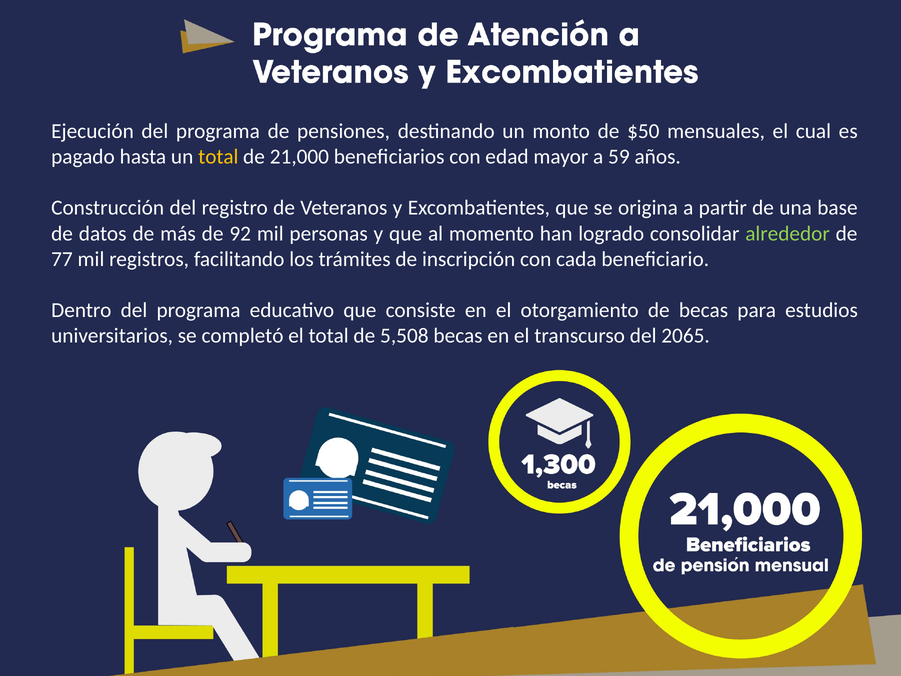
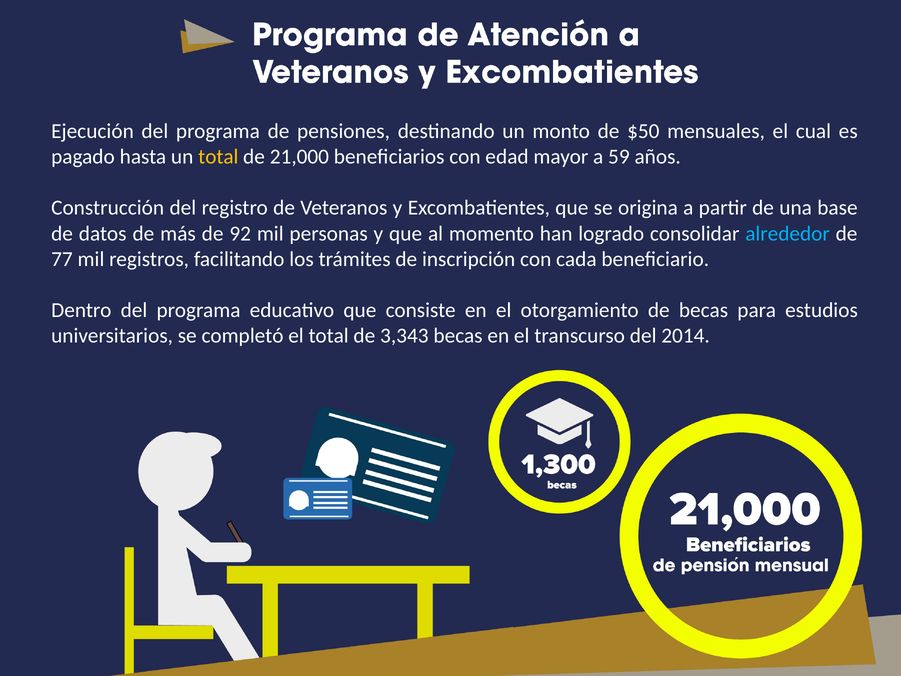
alrededor colour: light green -> light blue (788, 233)
5,508: 5,508 -> 3,343 (404, 336)
2065: 2065 -> 2014 (686, 336)
